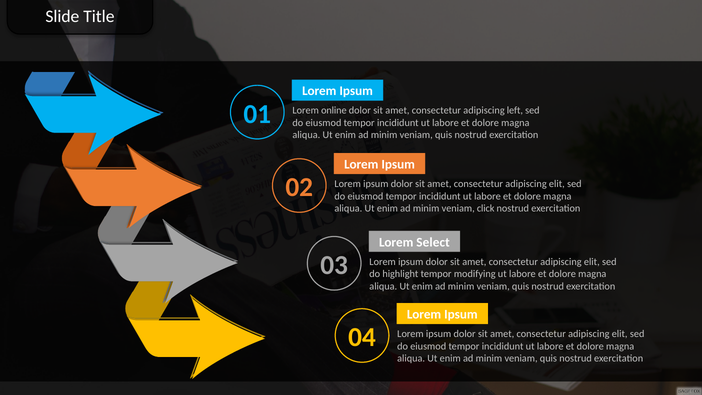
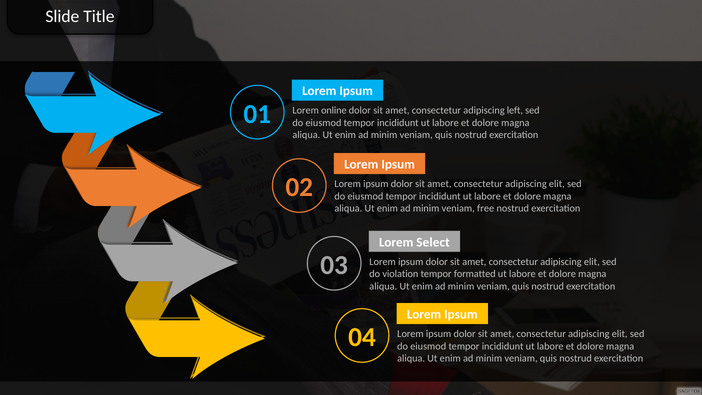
click: click -> free (486, 208)
highlight: highlight -> violation (400, 274)
modifying: modifying -> formatted (475, 274)
